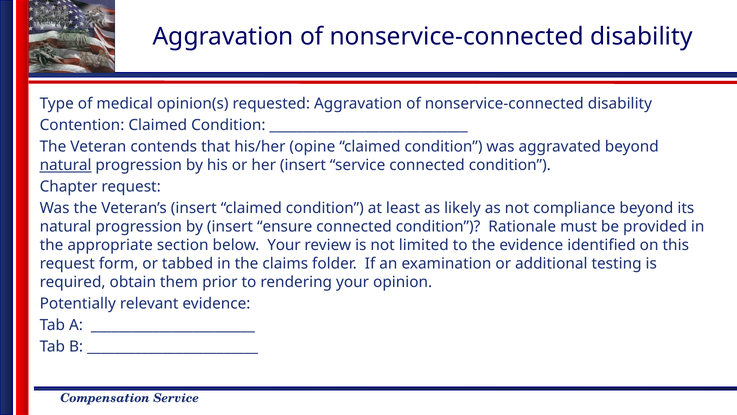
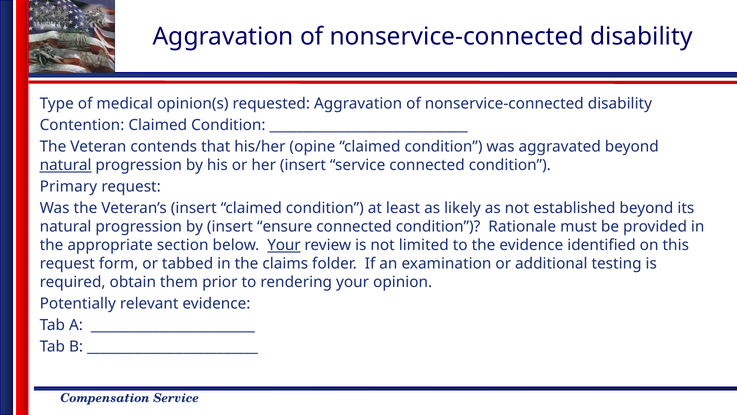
Chapter: Chapter -> Primary (68, 187)
compliance: compliance -> established (574, 208)
Your underline: none -> present (284, 245)
